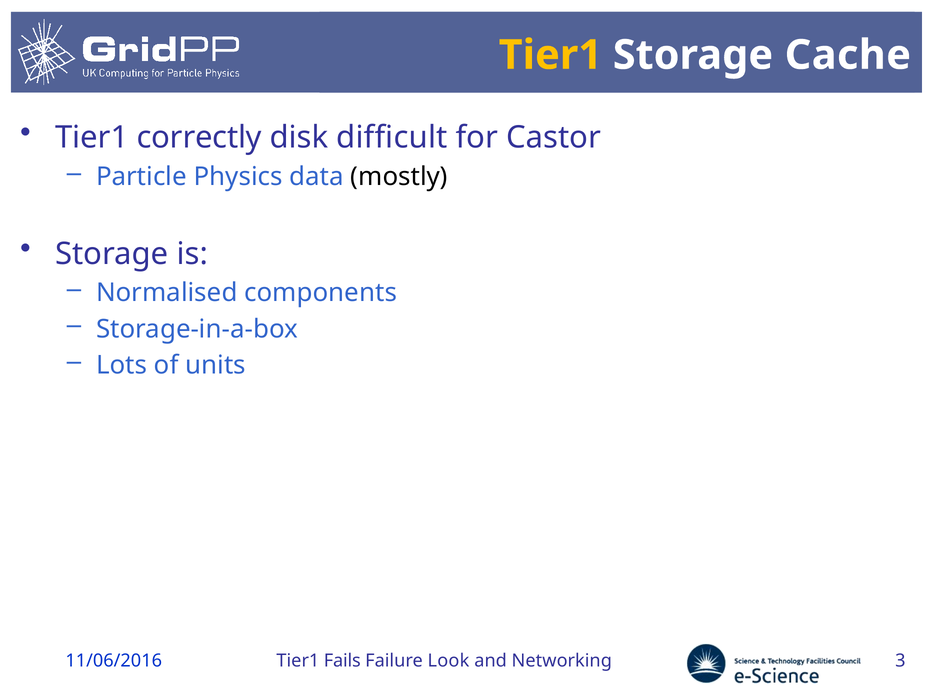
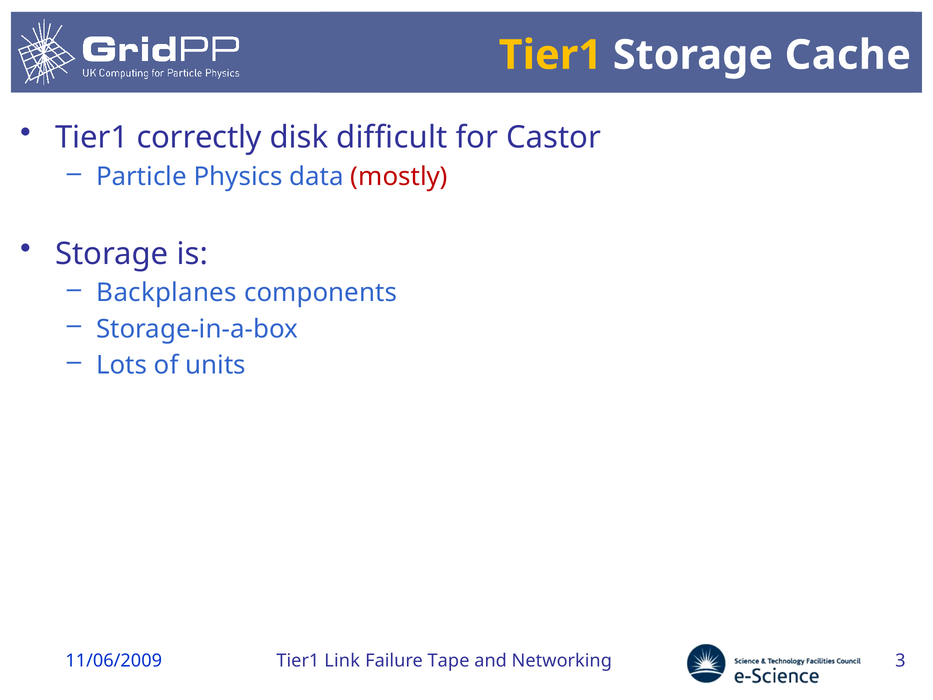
mostly colour: black -> red (399, 177)
Normalised: Normalised -> Backplanes (167, 293)
11/06/2016: 11/06/2016 -> 11/06/2009 (114, 661)
Fails: Fails -> Link (342, 661)
Look: Look -> Tape (449, 661)
